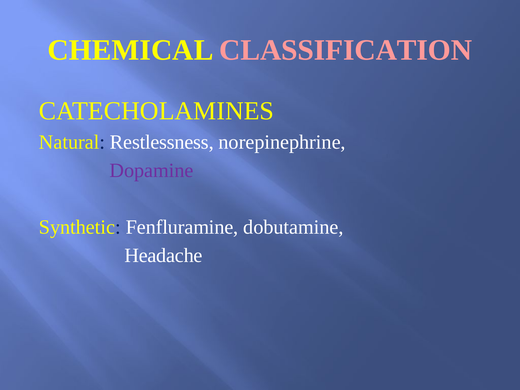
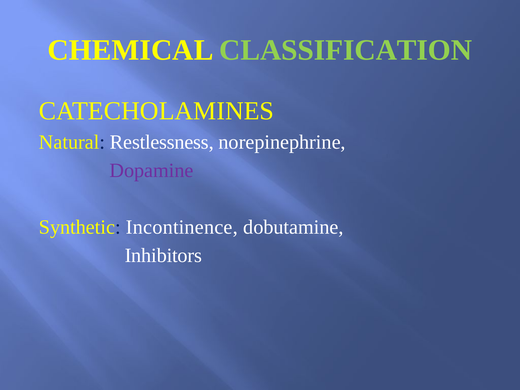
CLASSIFICATION colour: pink -> light green (346, 50)
Fenfluramine: Fenfluramine -> Incontinence (182, 227)
Headache: Headache -> Inhibitors (163, 255)
